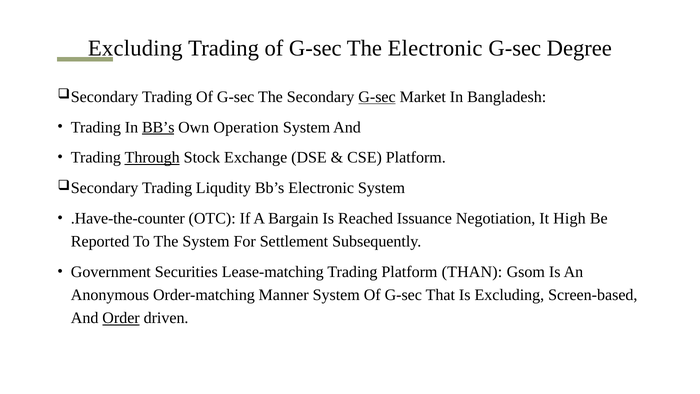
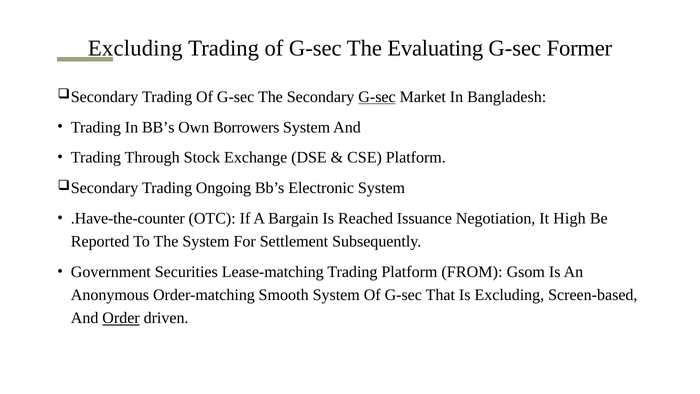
The Electronic: Electronic -> Evaluating (435, 48)
Degree: Degree -> Former (579, 48)
BB’s underline: present -> none (158, 127)
Operation: Operation -> Borrowers (246, 127)
Through underline: present -> none (152, 158)
Liqudity: Liqudity -> Ongoing (223, 188)
THAN: THAN -> FROM (472, 272)
Manner: Manner -> Smooth (284, 295)
